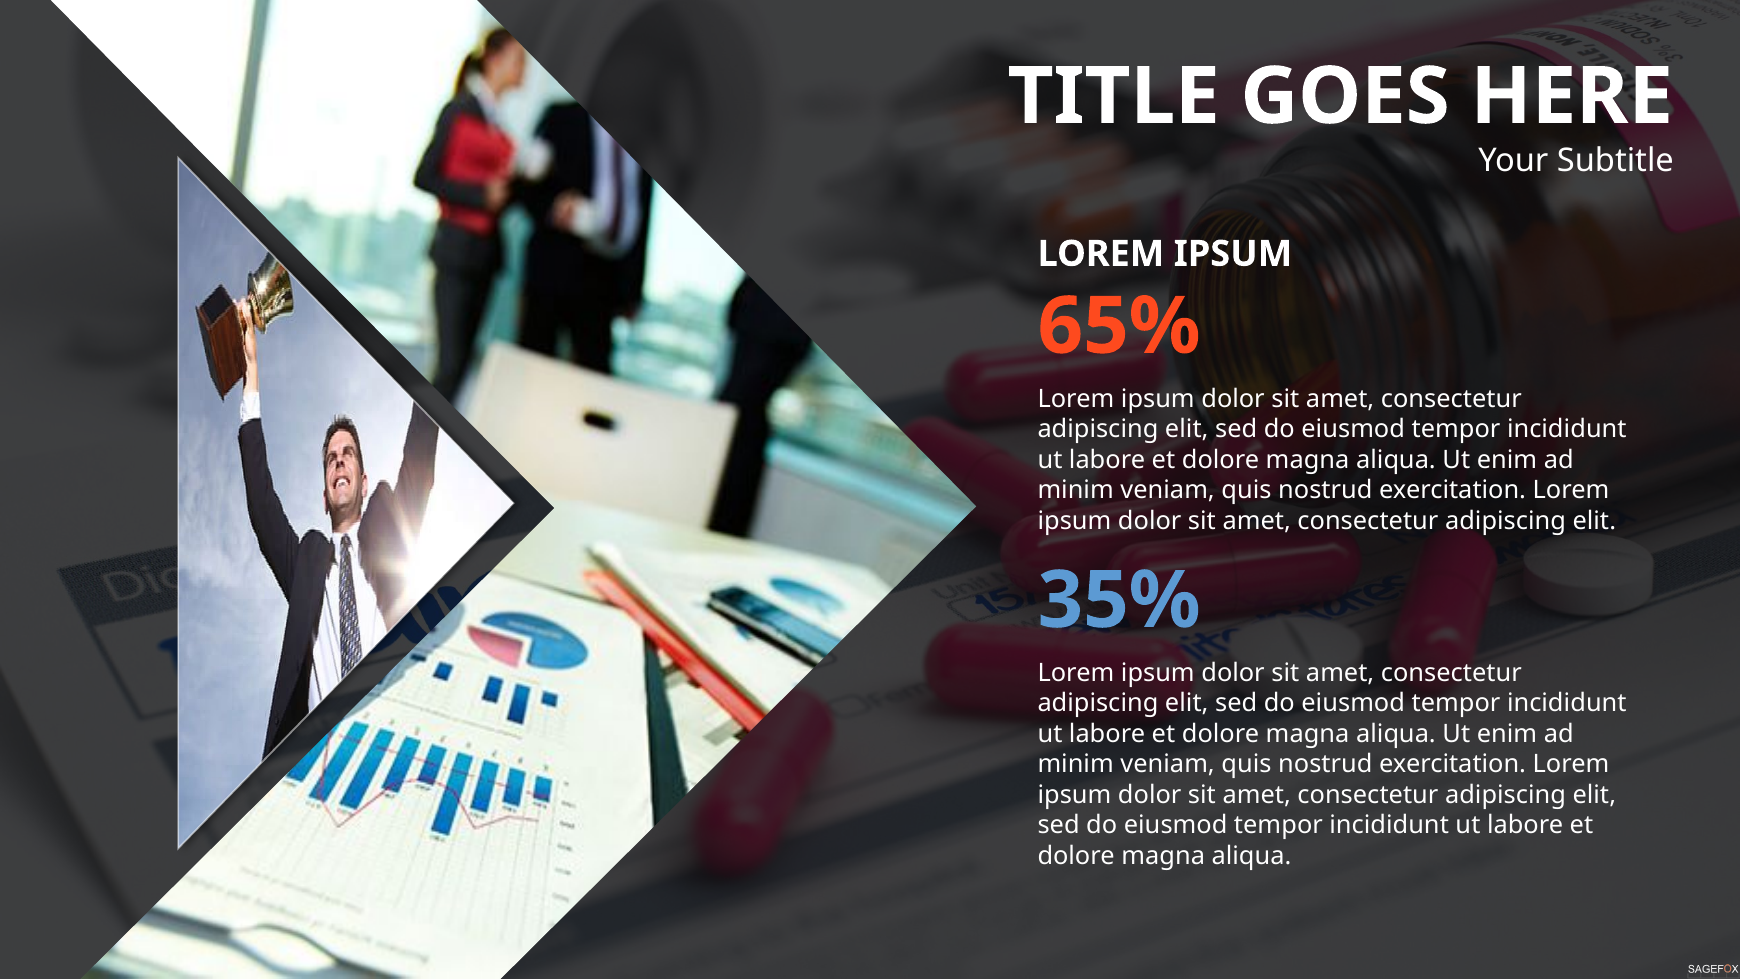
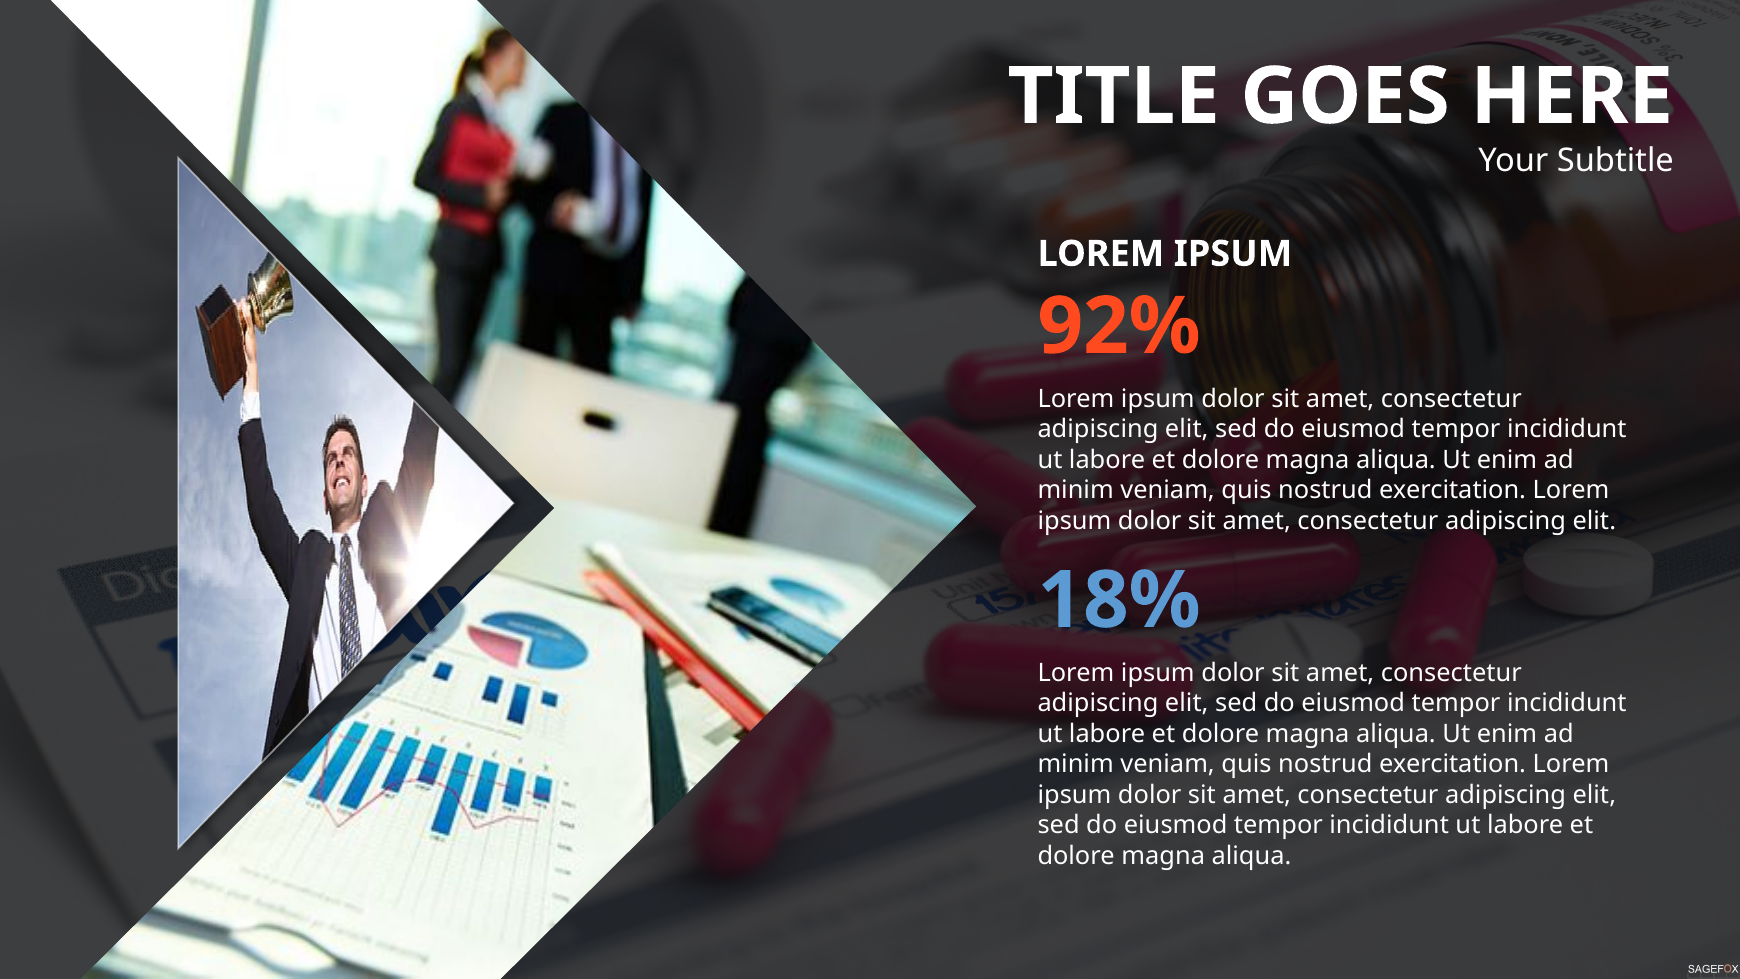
65%: 65% -> 92% (1119, 326)
35%: 35% -> 18% (1119, 600)
